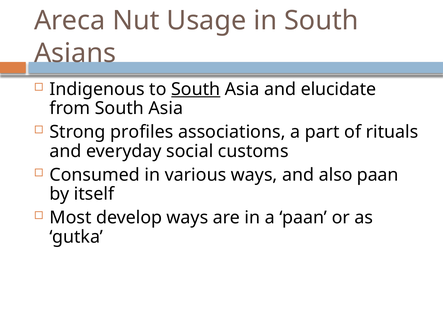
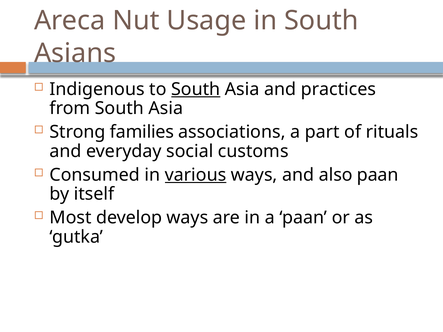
elucidate: elucidate -> practices (338, 89)
profiles: profiles -> families (142, 132)
various underline: none -> present (196, 175)
